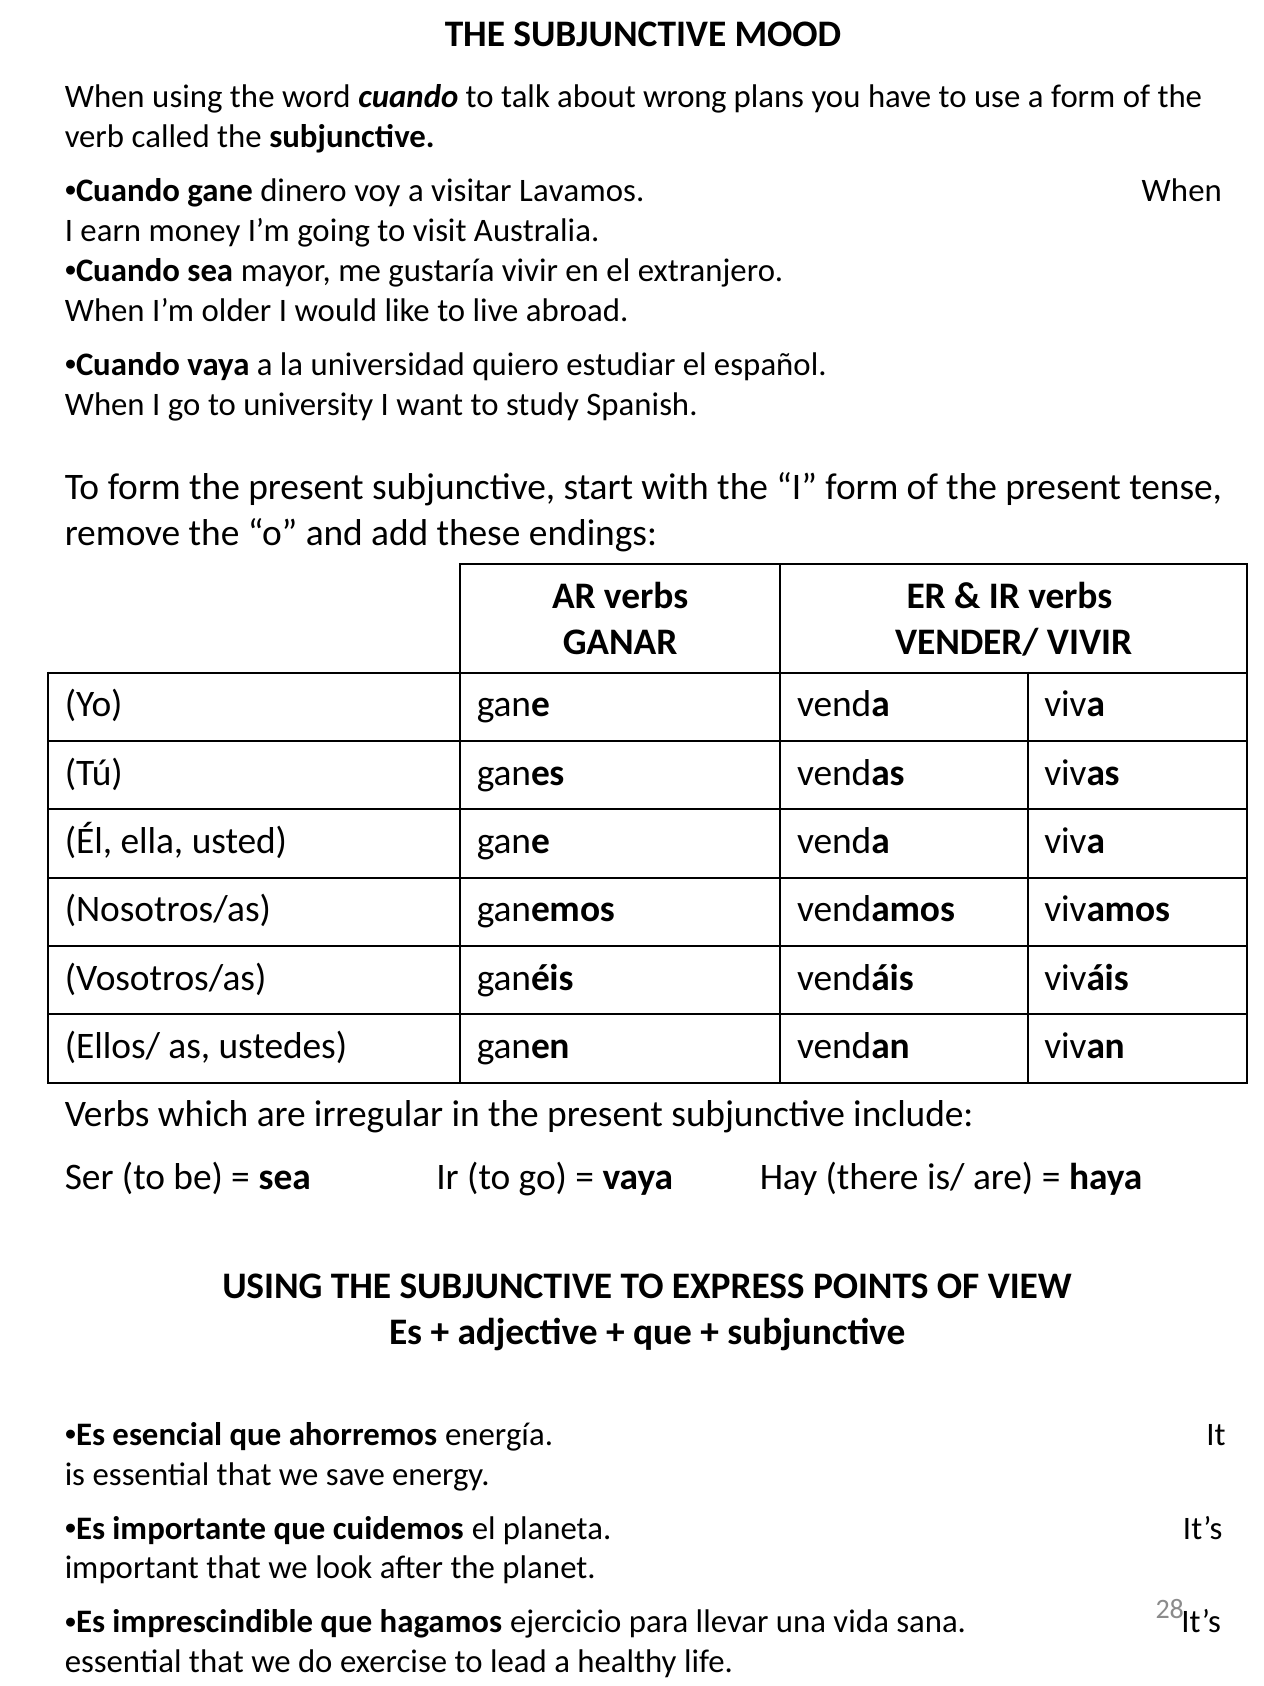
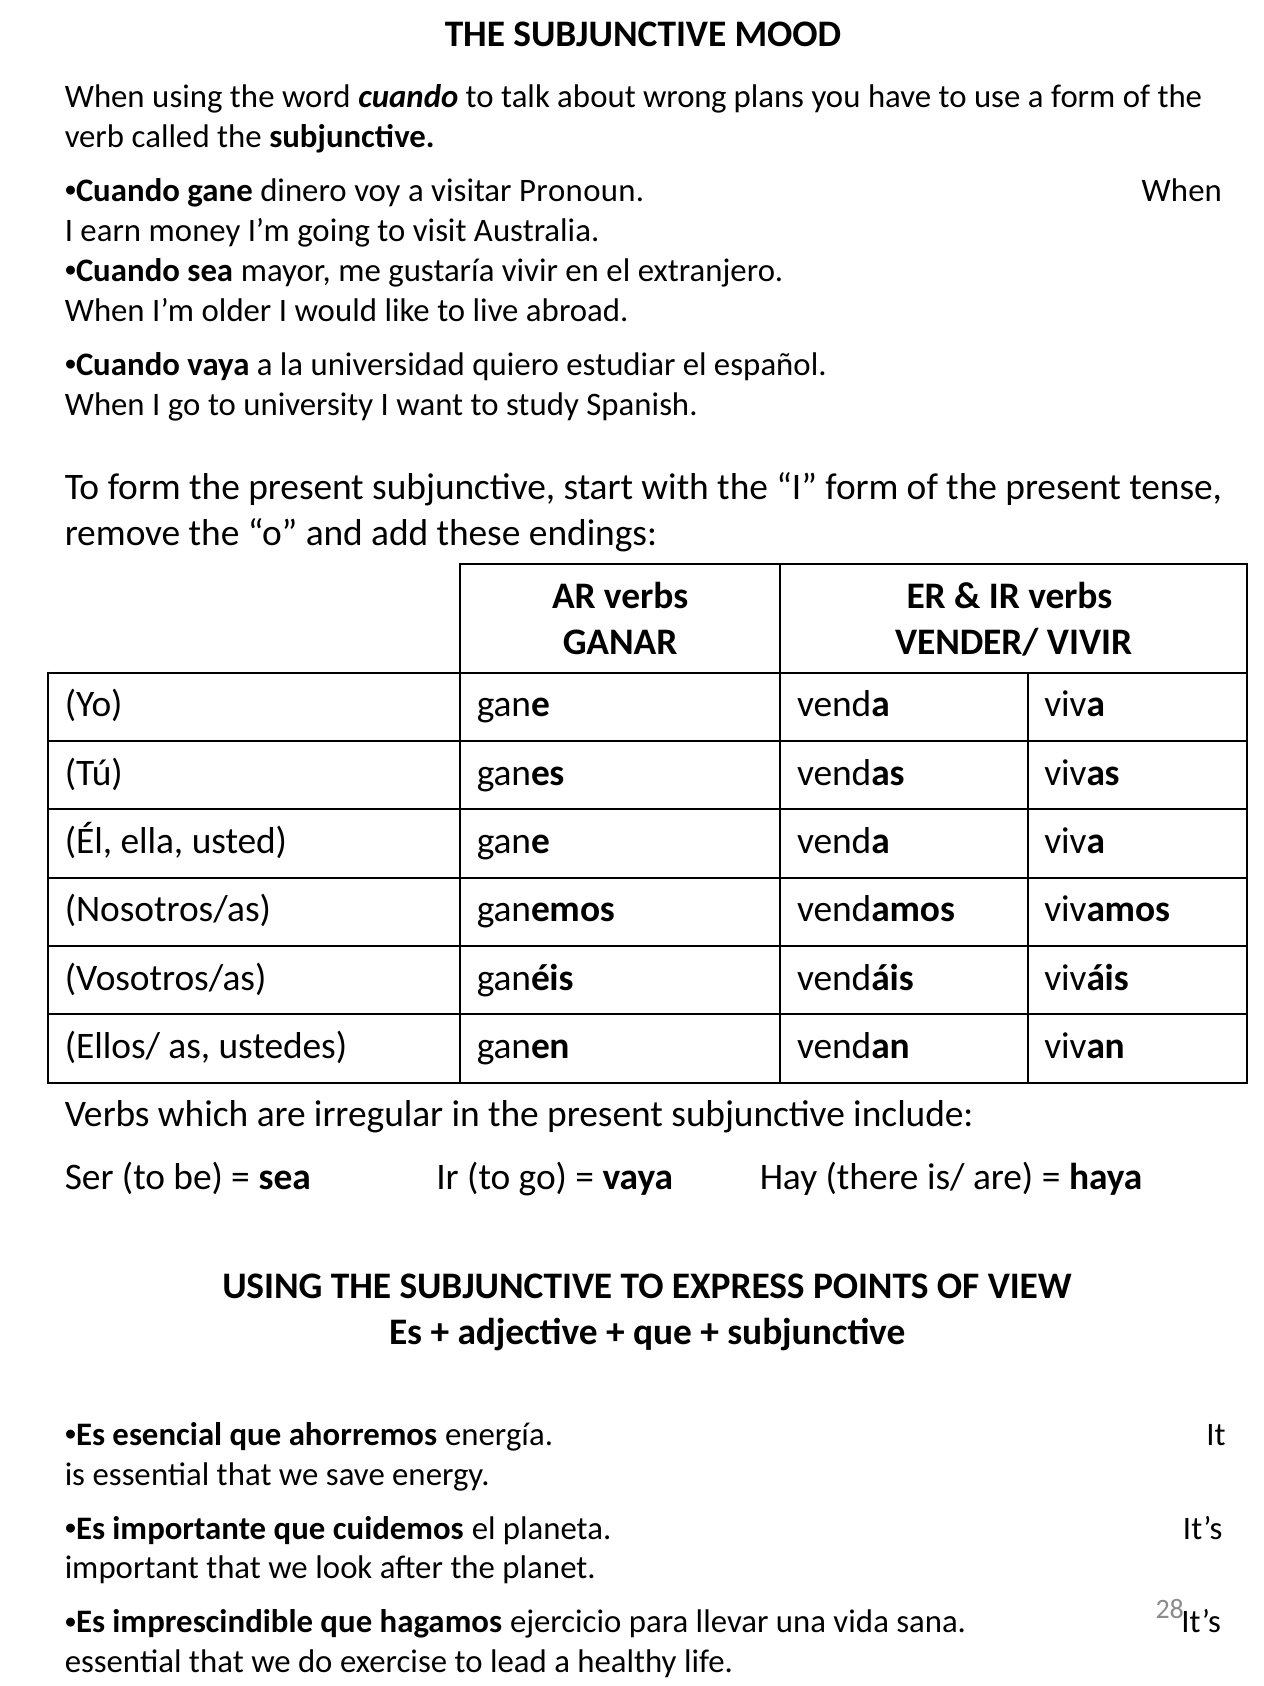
Lavamos: Lavamos -> Pronoun (582, 191)
